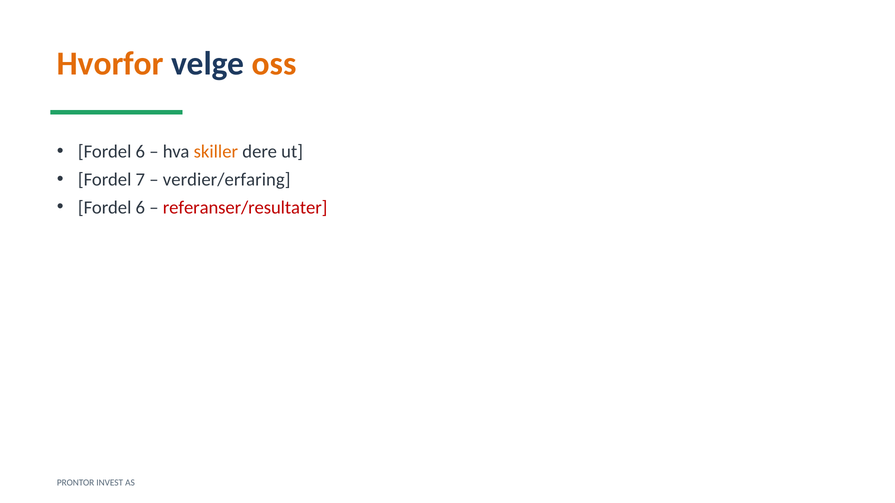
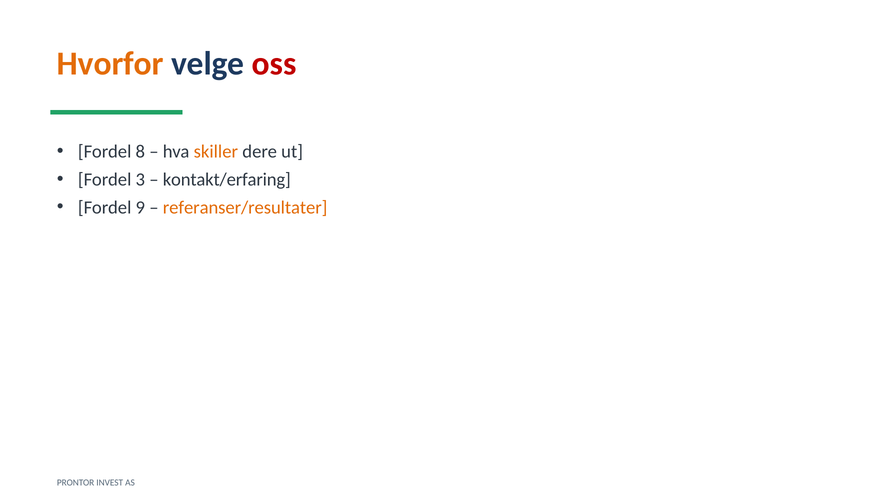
oss colour: orange -> red (274, 64)
6: 6 -> 8 (140, 152)
7: 7 -> 3 (140, 180)
verdier/erfaring: verdier/erfaring -> kontakt/erfaring (227, 180)
6: 6 -> 9 (140, 208)
referanser/resultater colour: red -> orange (245, 208)
